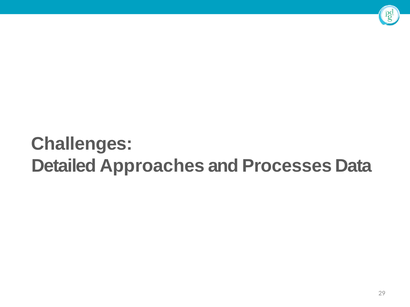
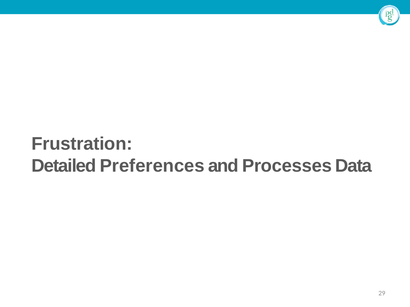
Challenges: Challenges -> Frustration (82, 144)
Approaches: Approaches -> Preferences (152, 166)
